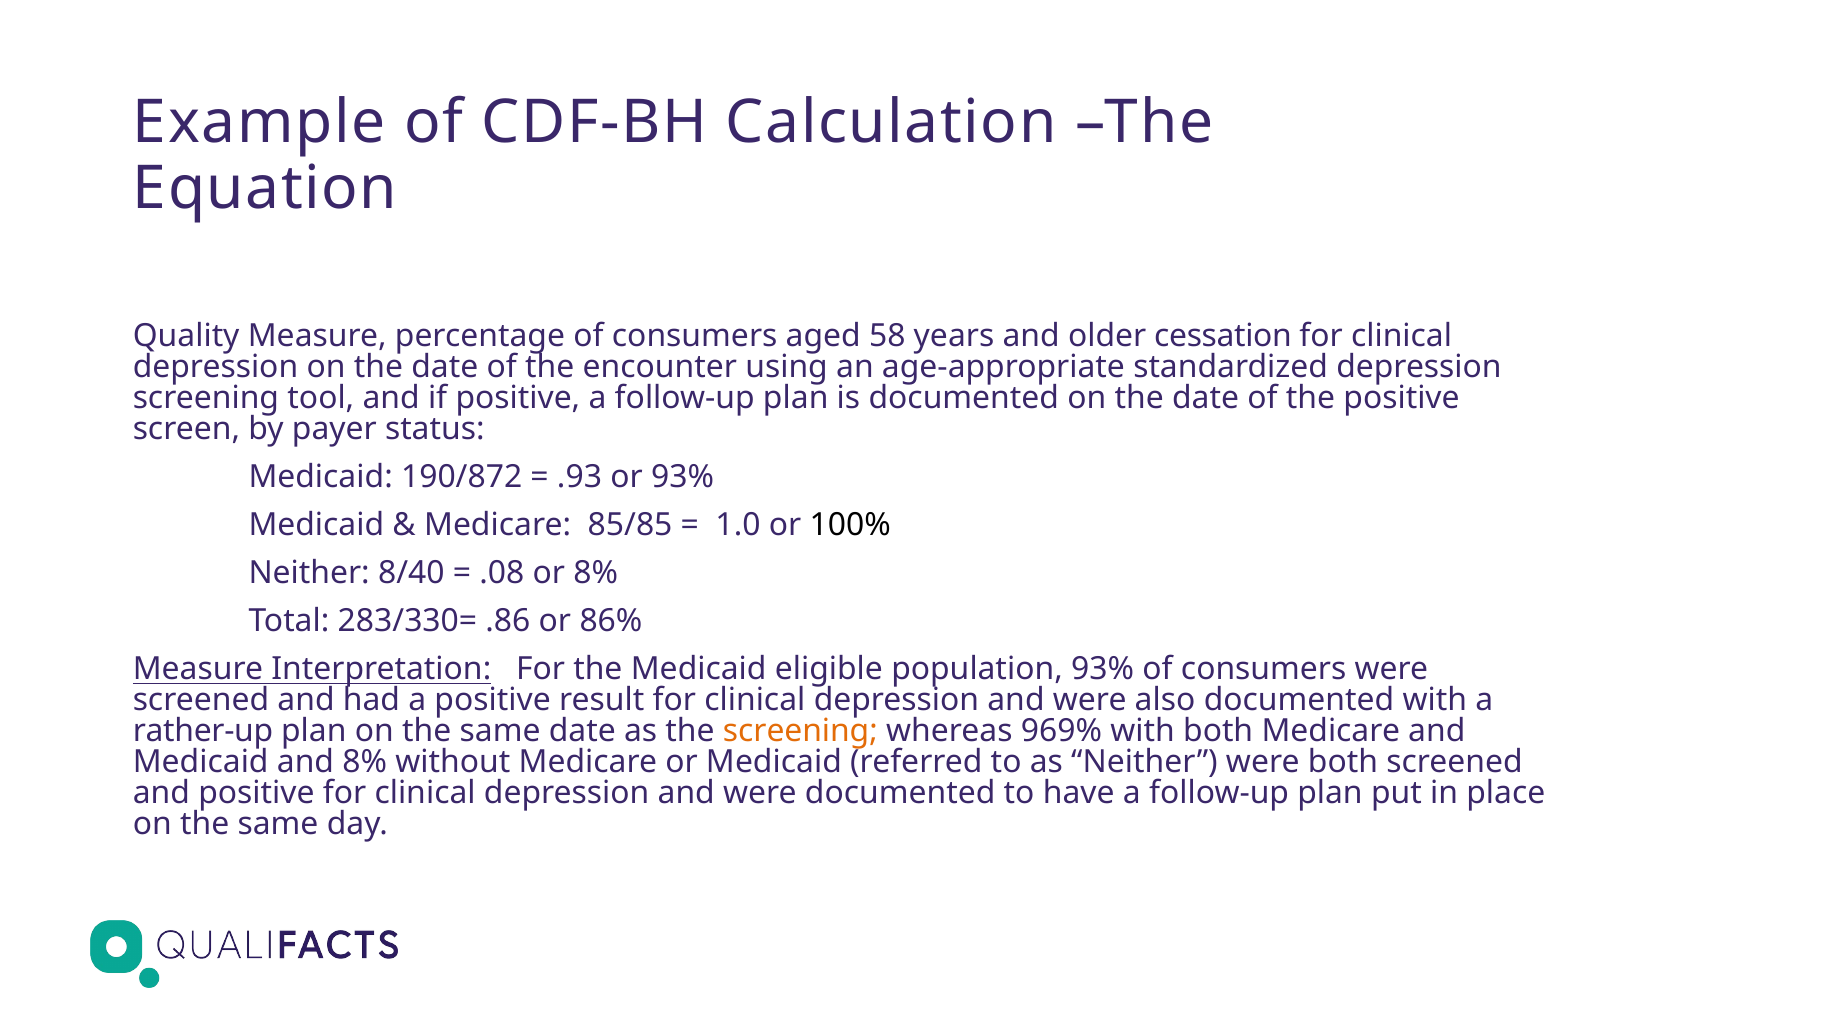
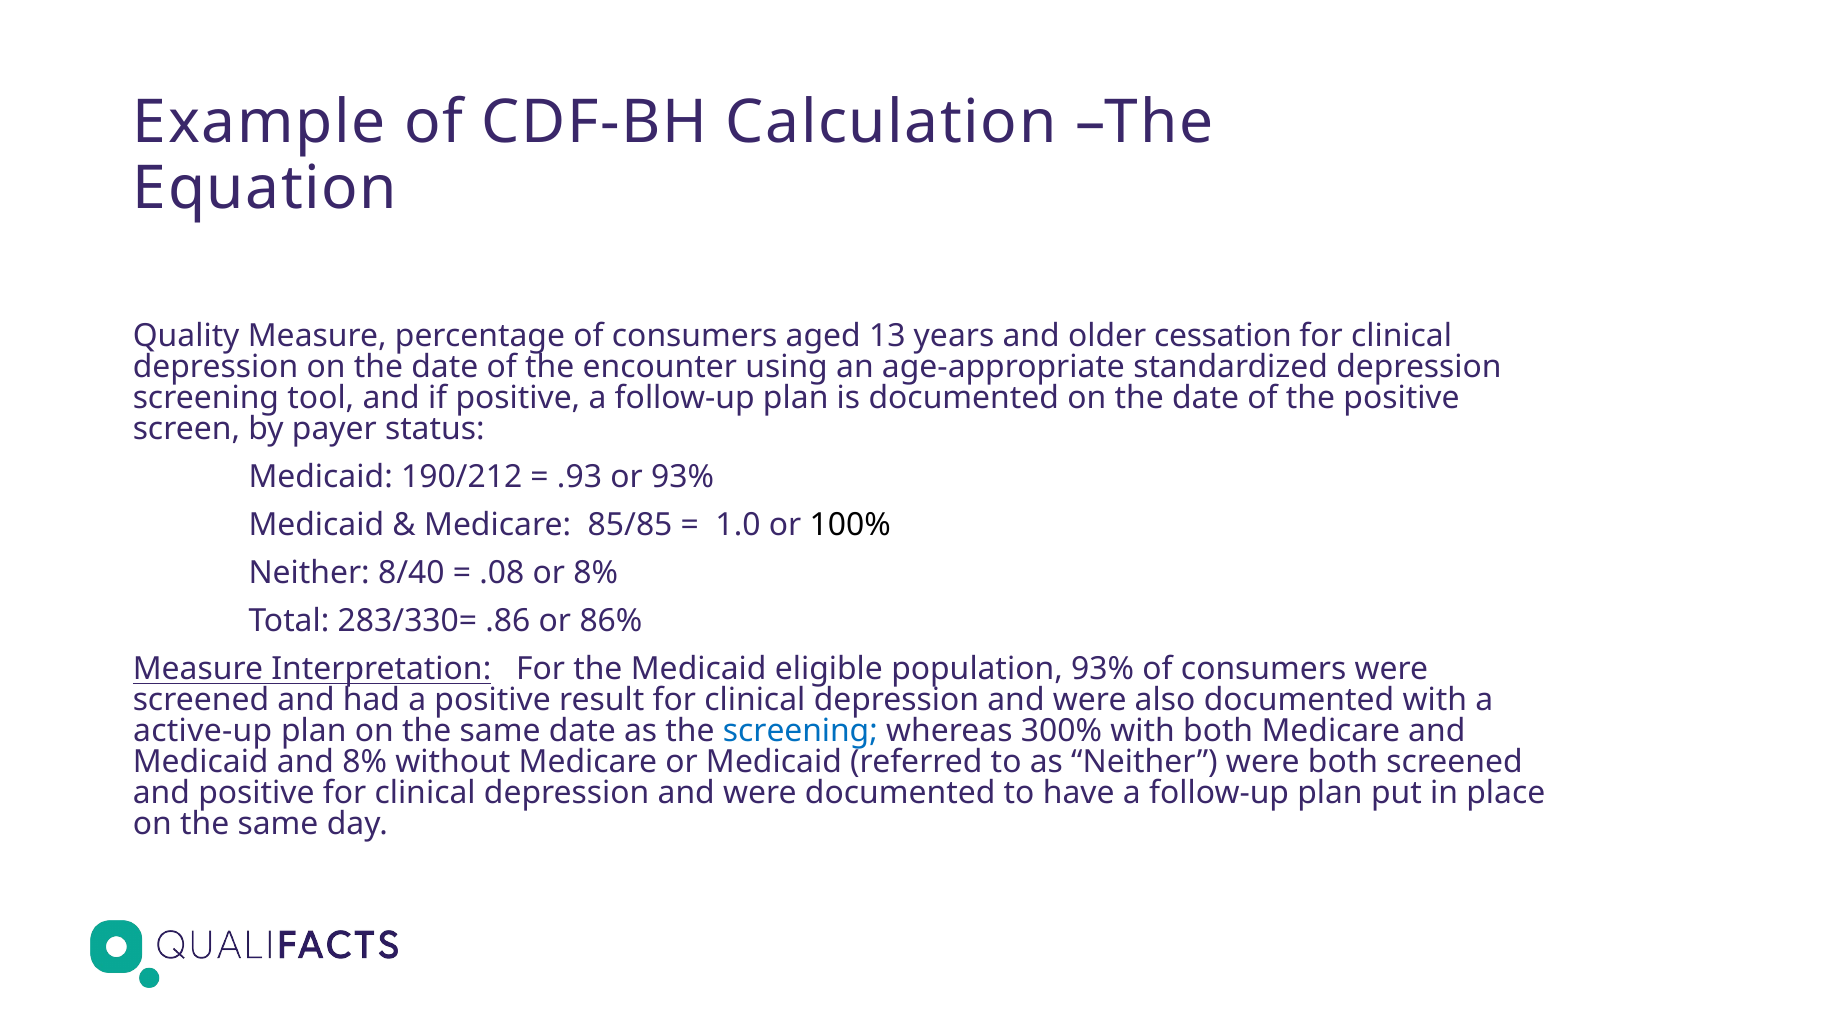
58: 58 -> 13 (887, 336)
190/872: 190/872 -> 190/212 (462, 477)
rather-up: rather-up -> active-up (203, 731)
screening colour: orange -> blue (800, 731)
969%: 969% -> 300% (1061, 731)
